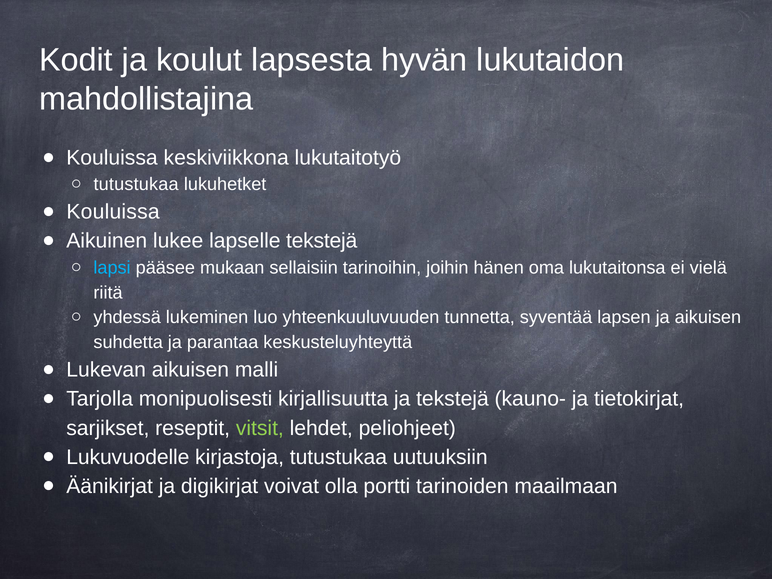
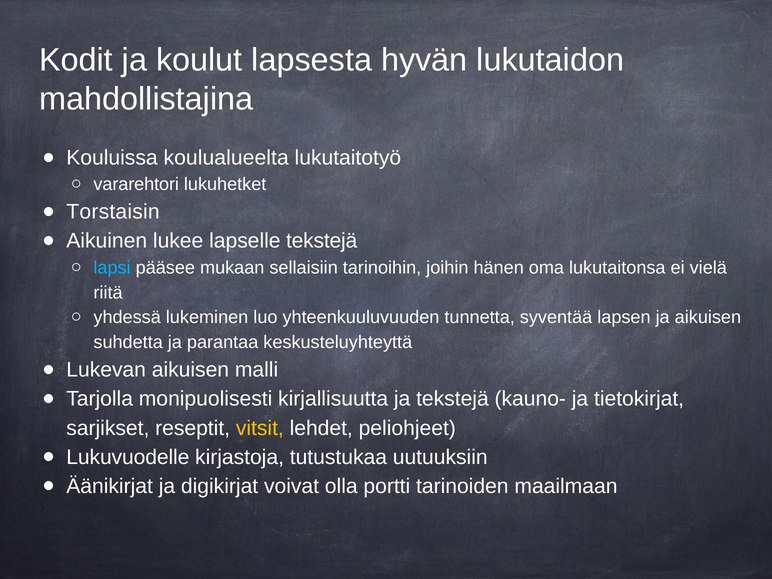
keskiviikkona: keskiviikkona -> koulualueelta (226, 158)
tutustukaa: tutustukaa -> vararehtori (136, 184)
Kouluissa: Kouluissa -> Torstaisin (113, 212)
vitsit colour: light green -> yellow (260, 428)
